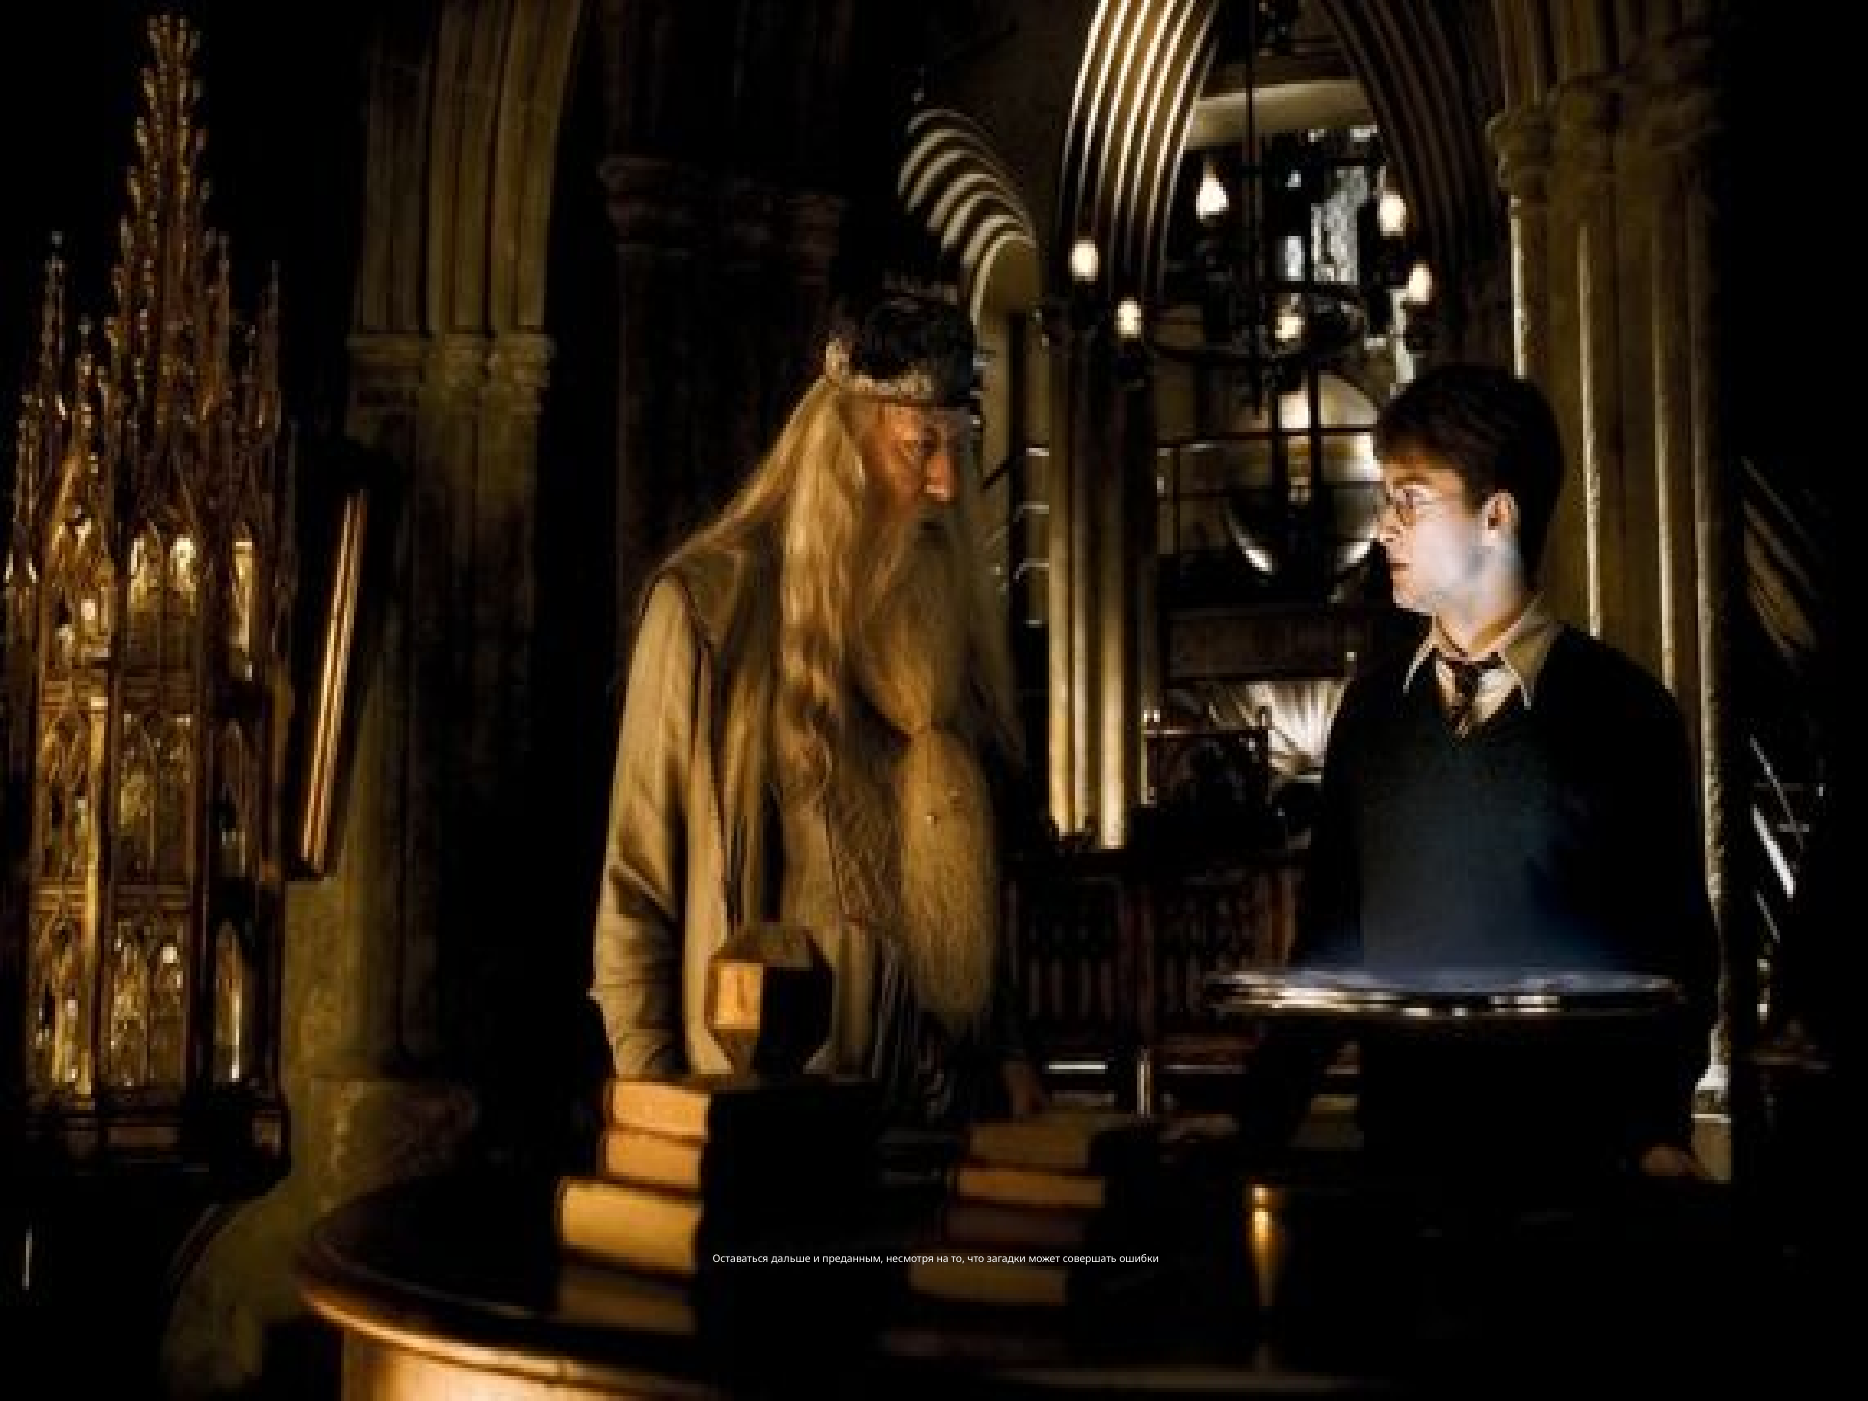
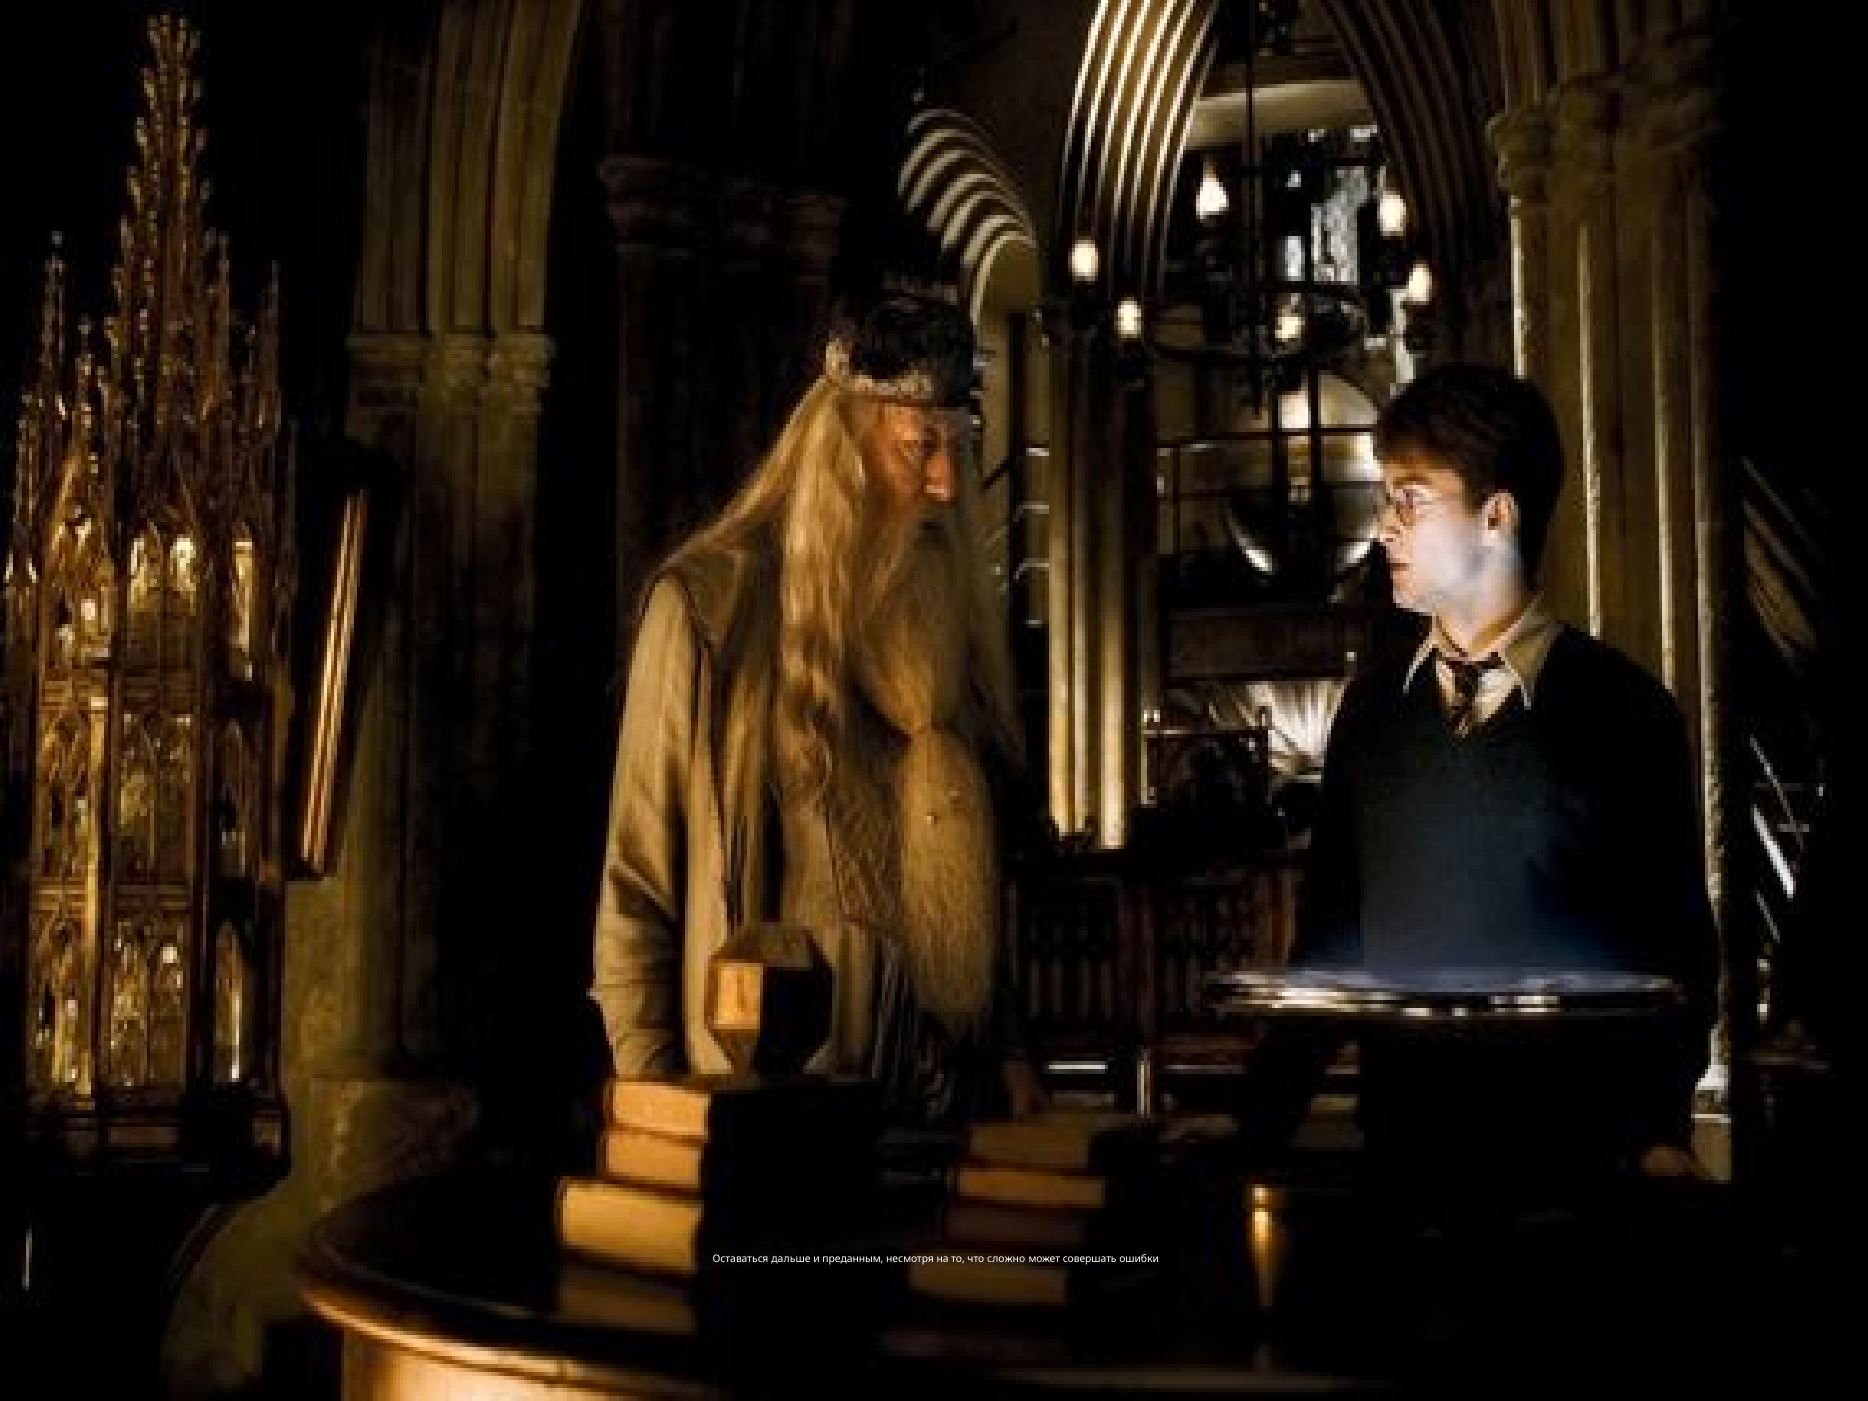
загадки: загадки -> сложно (1006, 1259)
